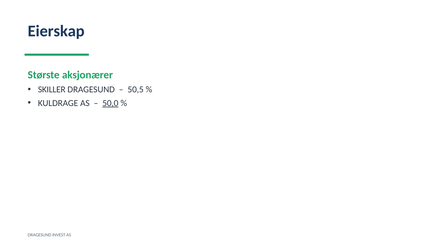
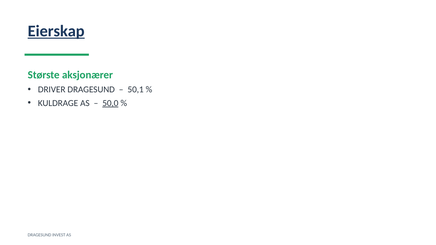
Eierskap underline: none -> present (56, 31)
SKILLER: SKILLER -> DRIVER (52, 90)
50,5: 50,5 -> 50,1 (136, 90)
